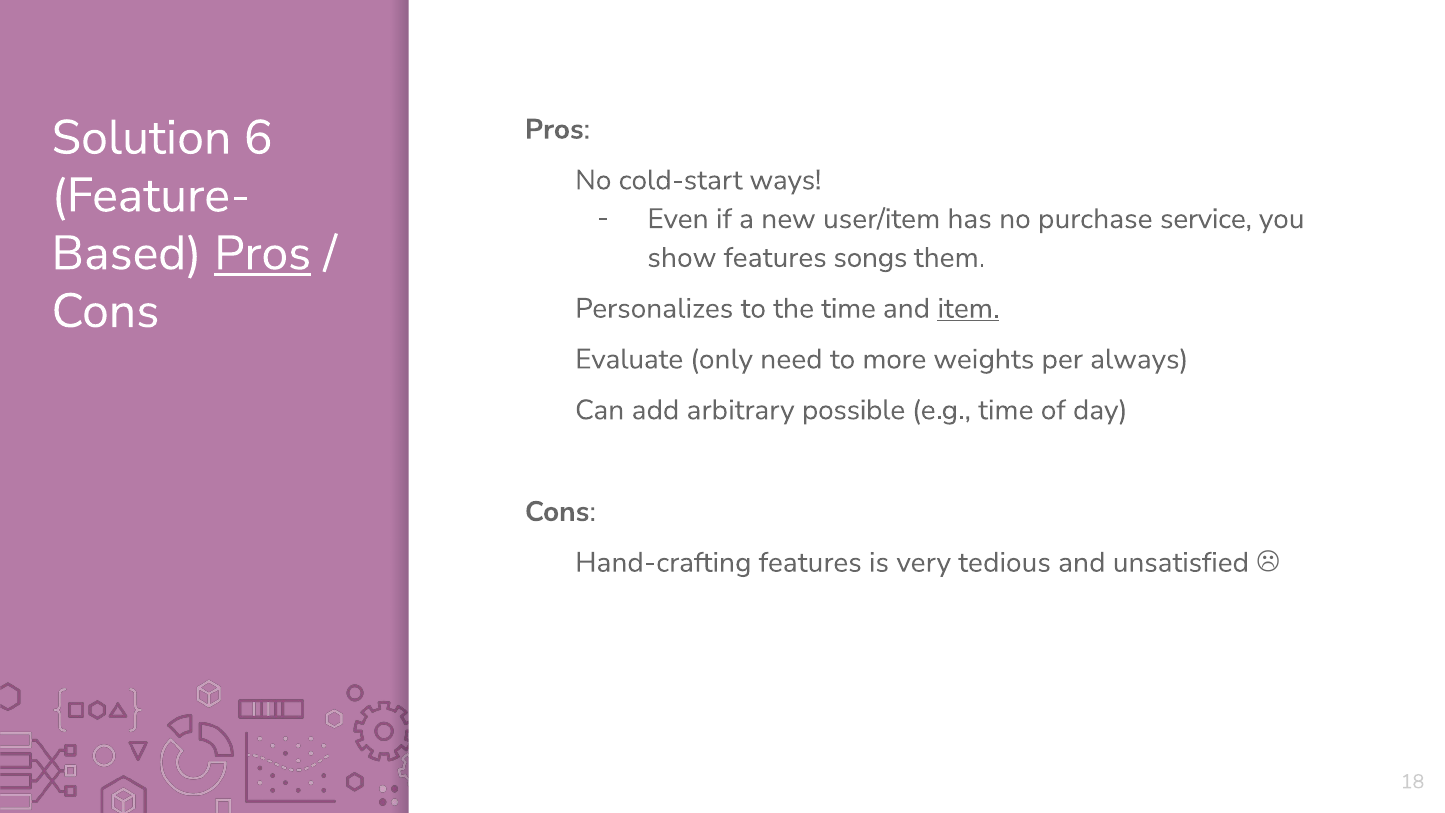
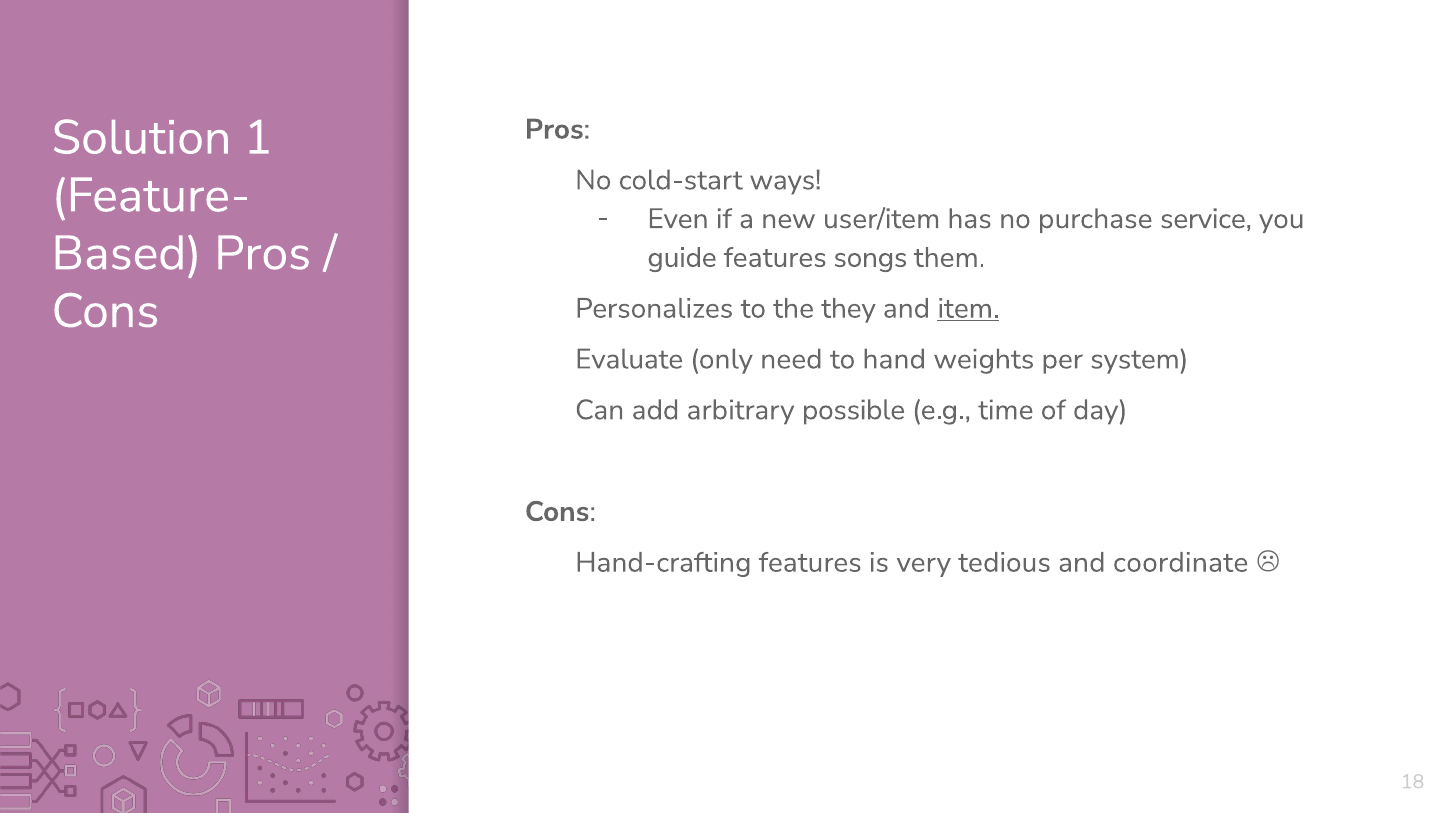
6: 6 -> 1 (258, 138)
Pros underline: present -> none (263, 253)
show: show -> guide (682, 258)
the time: time -> they (849, 308)
more: more -> hand (894, 359)
always: always -> system (1139, 359)
unsatisfied: unsatisfied -> coordinate (1181, 562)
